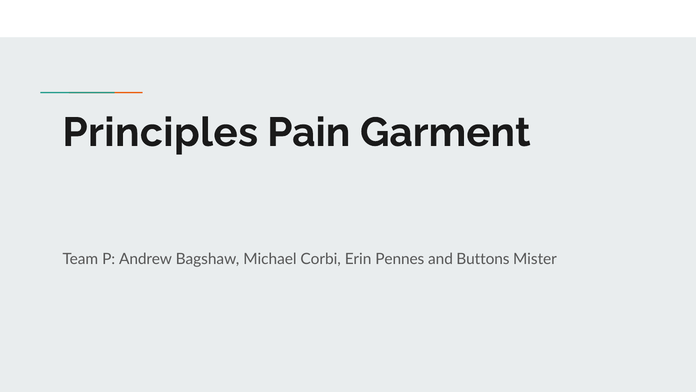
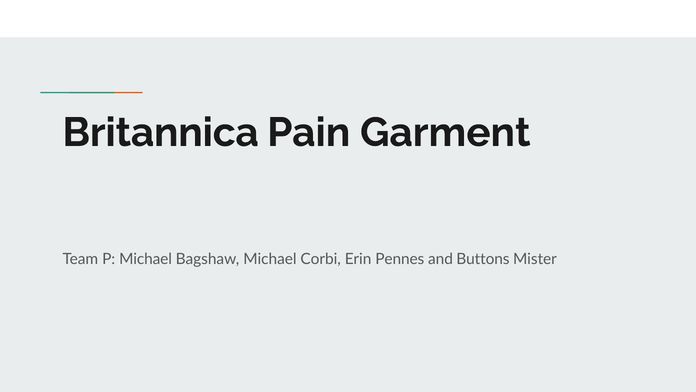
Principles: Principles -> Britannica (161, 132)
P Andrew: Andrew -> Michael (146, 259)
